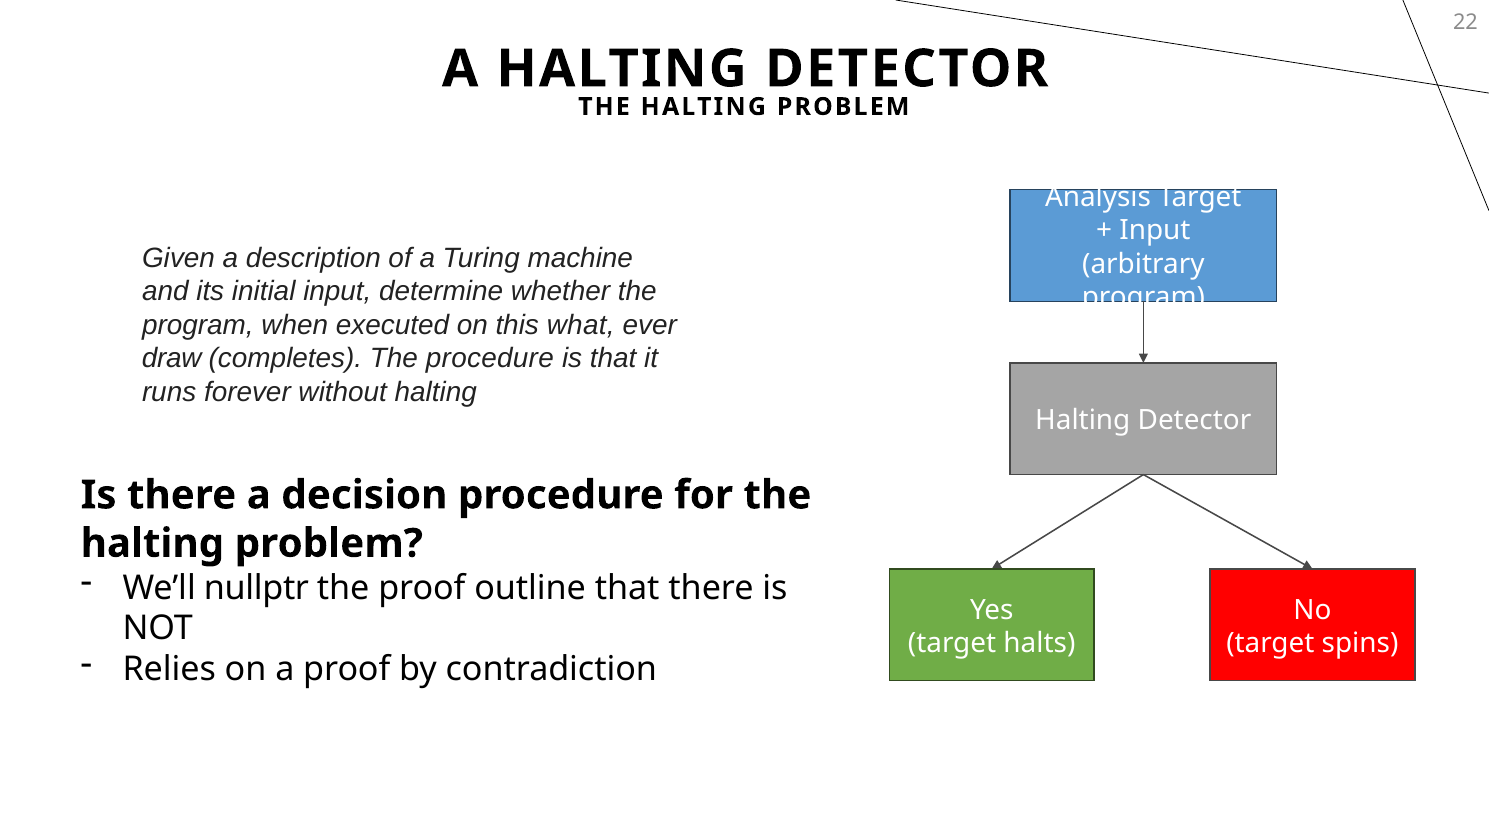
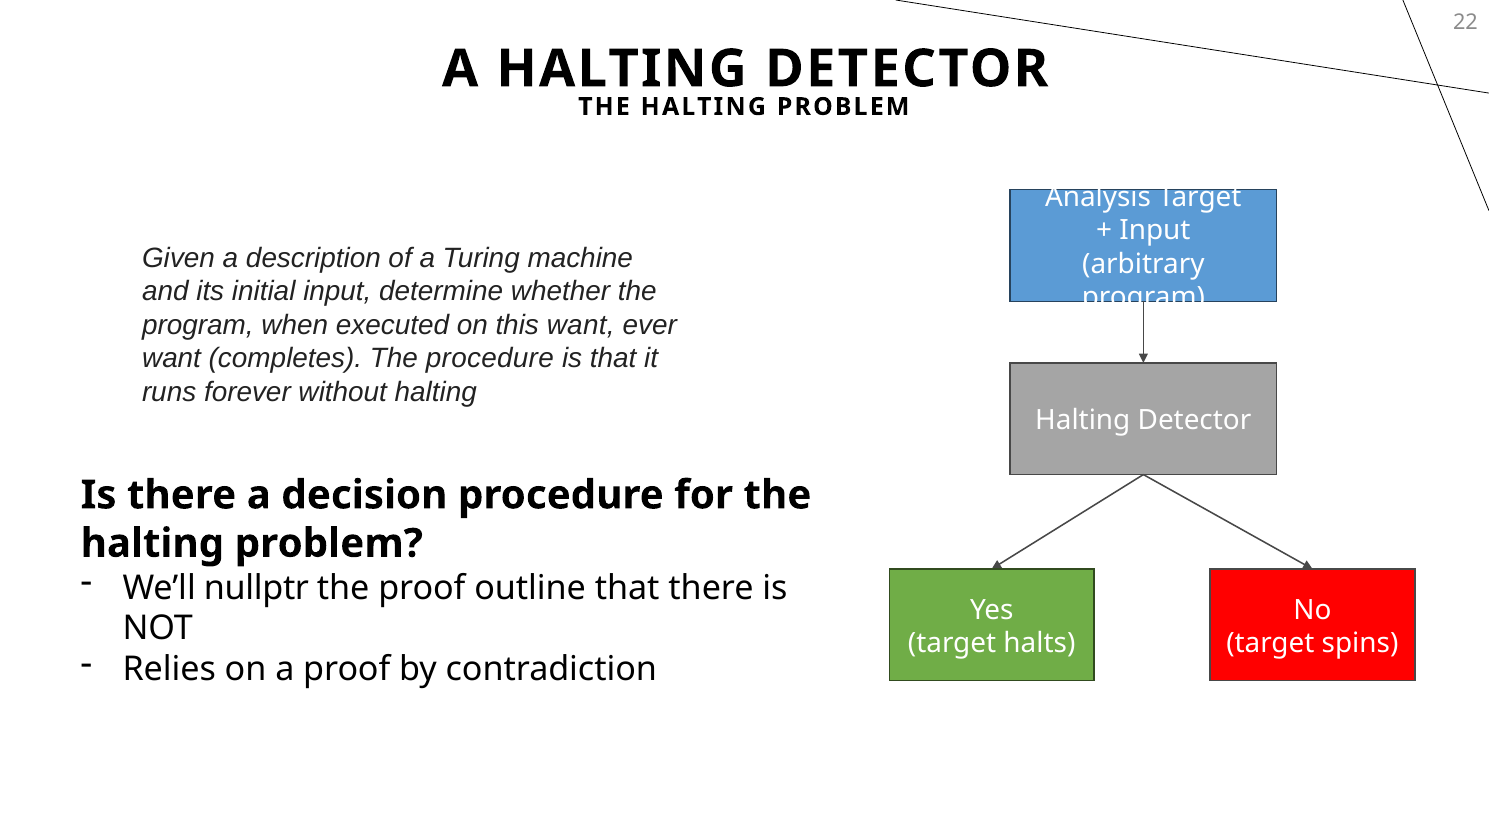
this what: what -> want (581, 325)
draw: draw -> want (172, 358)
